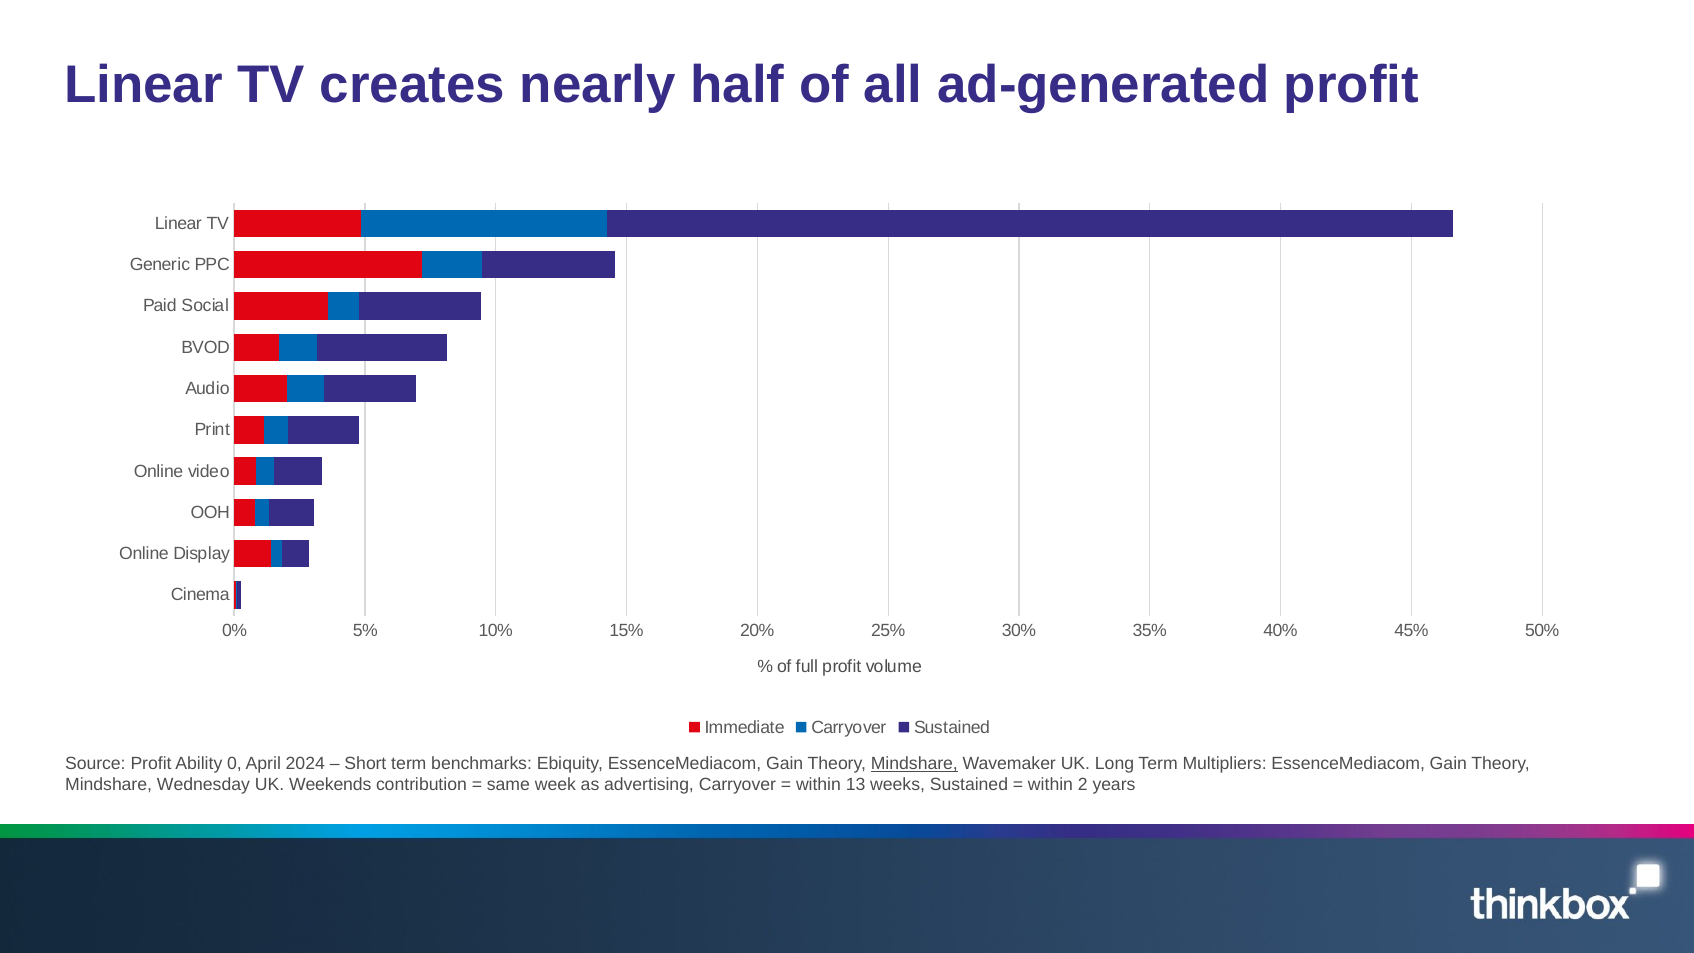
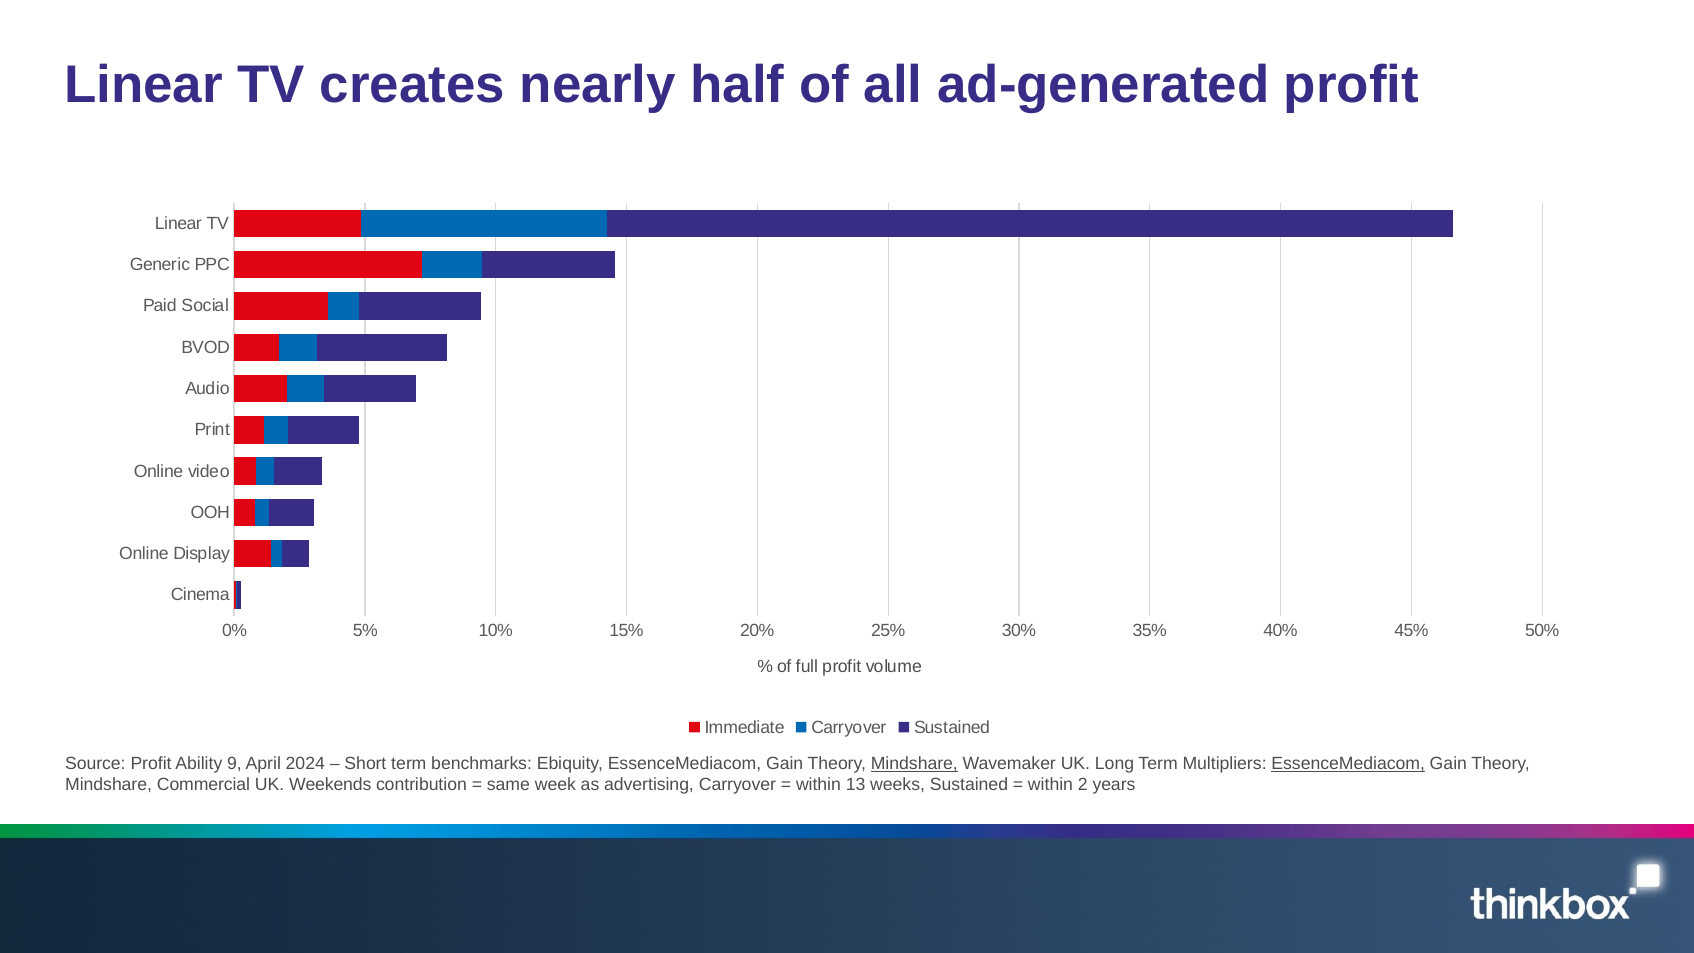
0: 0 -> 9 (234, 764)
EssenceMediacom underline: none -> present (1348, 764)
Wednesday: Wednesday -> Commercial (203, 785)
